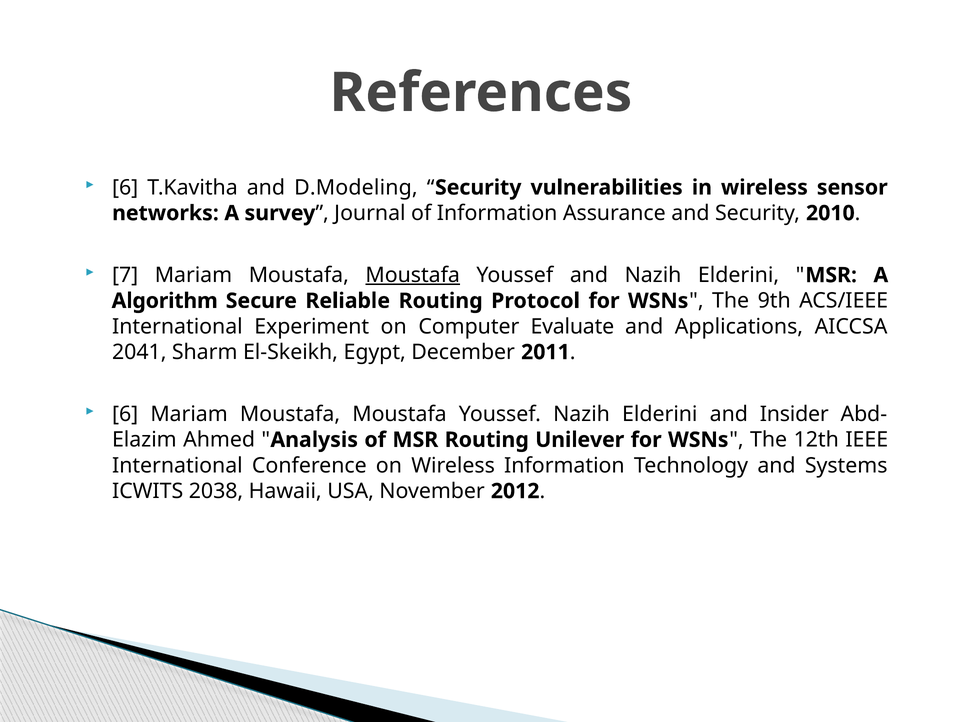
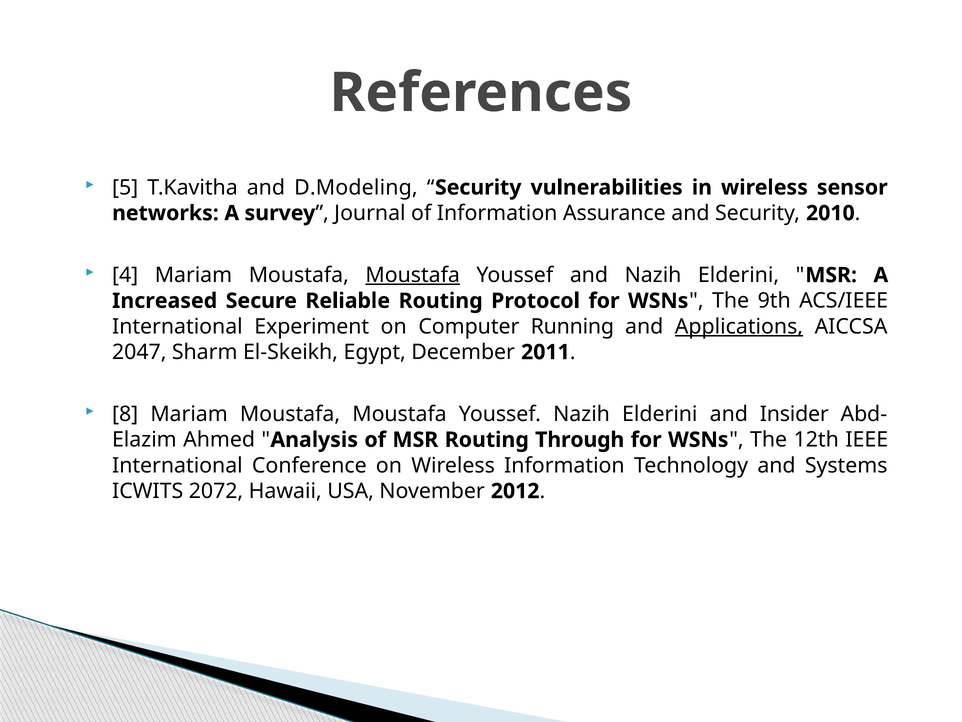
6: 6 -> 5 (125, 187)
7: 7 -> 4 (125, 275)
Algorithm: Algorithm -> Increased (165, 301)
Evaluate: Evaluate -> Running (572, 326)
Applications underline: none -> present (739, 326)
2041: 2041 -> 2047 (139, 352)
6: 6 -> 8 (125, 414)
Unilever: Unilever -> Through (580, 440)
2038: 2038 -> 2072 (216, 491)
